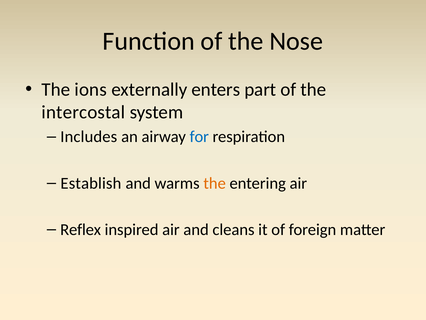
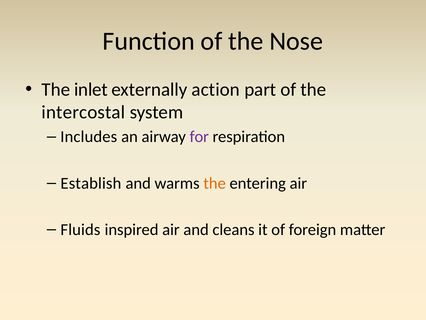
ions: ions -> inlet (91, 89)
enters: enters -> action (216, 89)
for colour: blue -> purple (199, 137)
Reflex: Reflex -> Fluids (80, 229)
